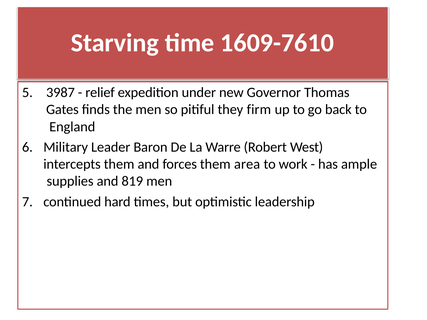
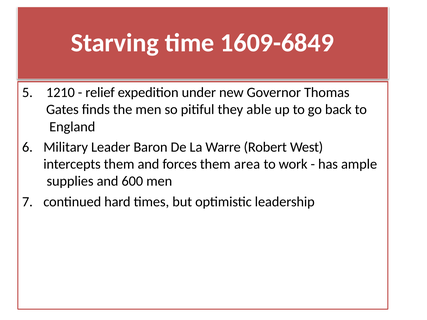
1609-7610: 1609-7610 -> 1609-6849 (277, 43)
3987: 3987 -> 1210 (60, 93)
firm: firm -> able (259, 110)
819: 819 -> 600 (132, 181)
